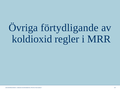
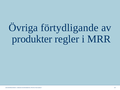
koldioxid: koldioxid -> produkter (32, 39)
